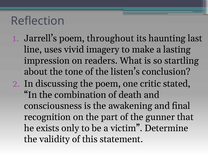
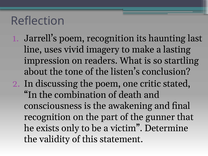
poem throughout: throughout -> recognition (111, 38)
